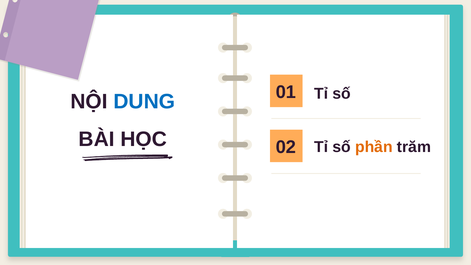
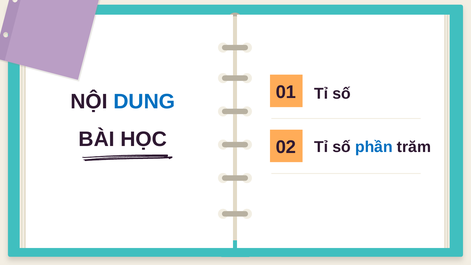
phần colour: orange -> blue (374, 147)
